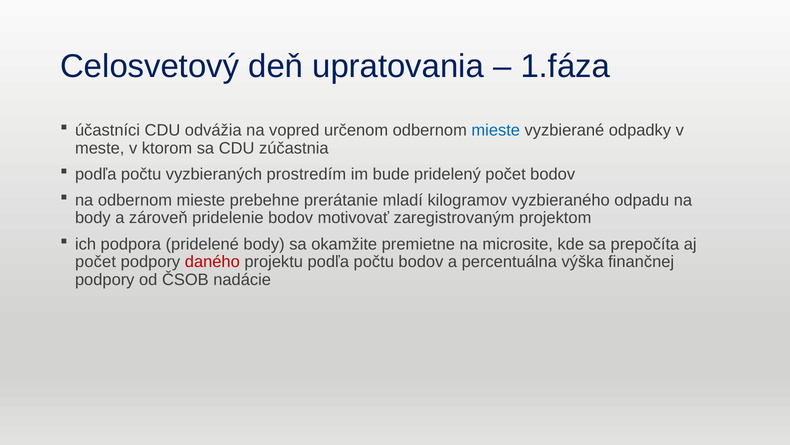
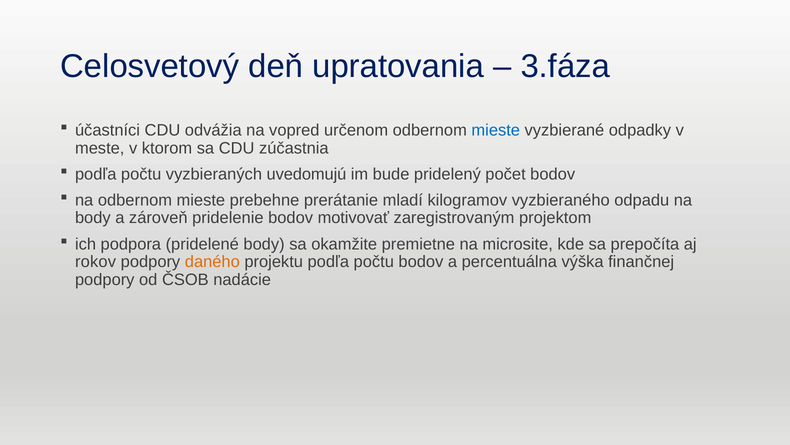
1.fáza: 1.fáza -> 3.fáza (565, 66)
prostredím: prostredím -> uvedomujú (306, 174)
počet: počet -> rokov (96, 262)
daného colour: red -> orange (212, 262)
